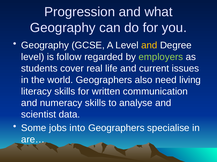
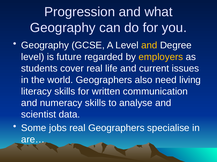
follow: follow -> future (69, 57)
employers colour: light green -> yellow (161, 57)
jobs into: into -> real (77, 128)
